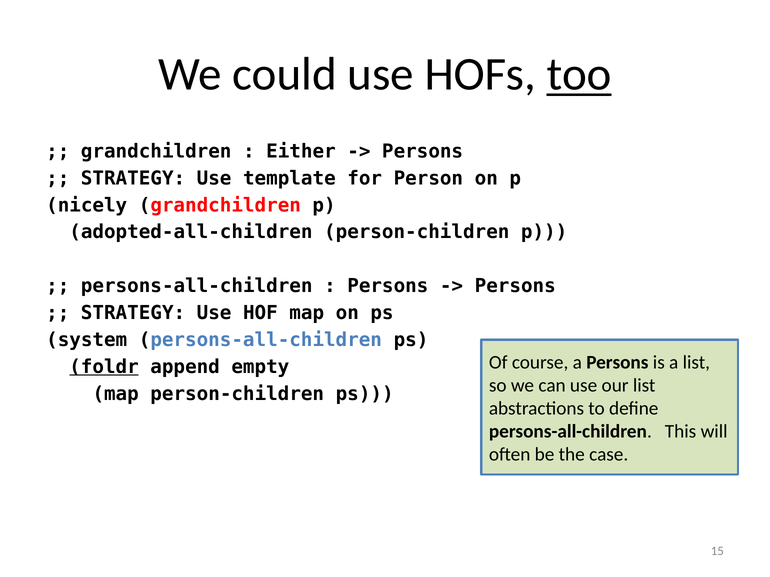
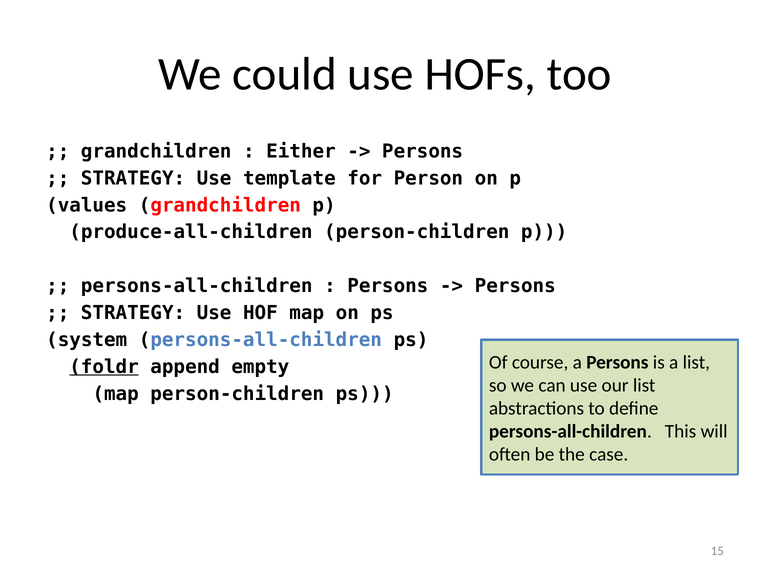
too underline: present -> none (579, 75)
nicely: nicely -> values (87, 205)
adopted-all-children: adopted-all-children -> produce-all-children (191, 232)
